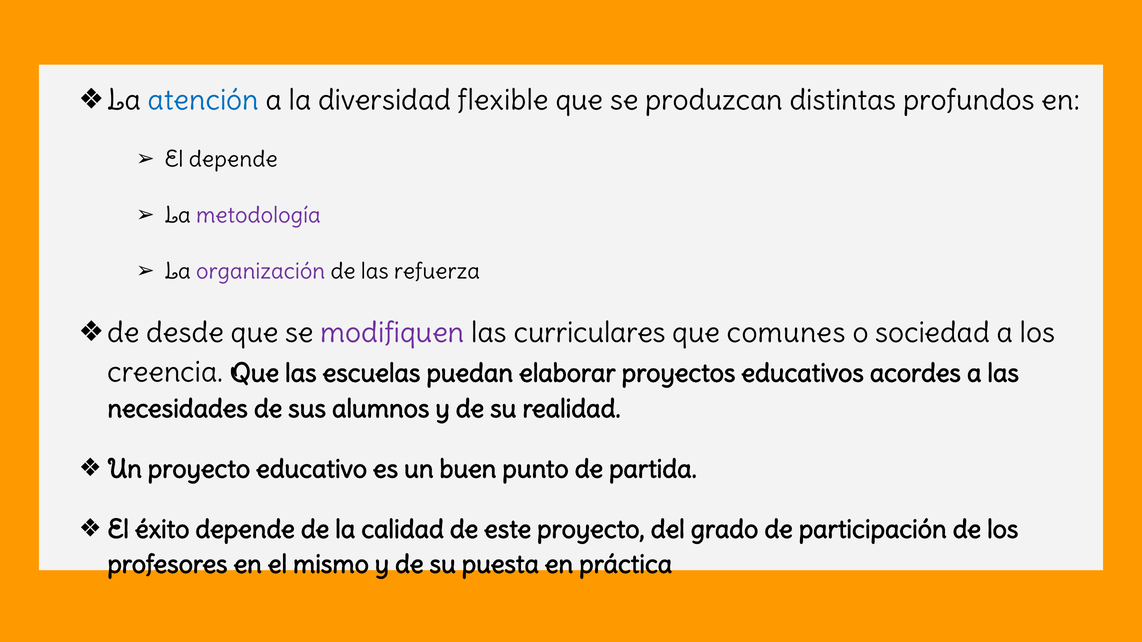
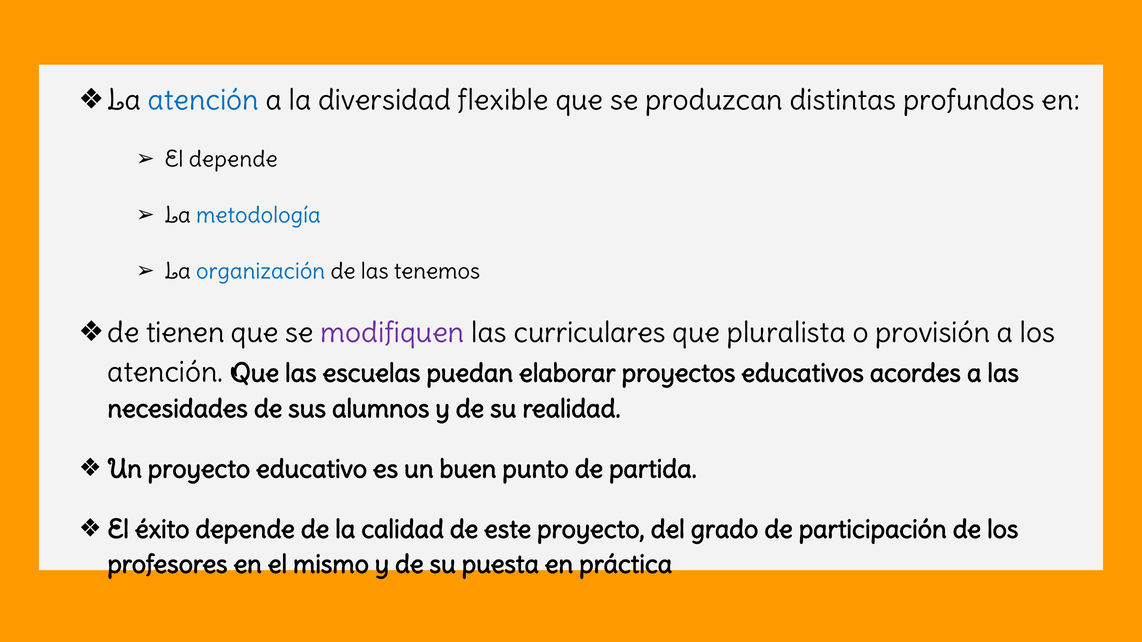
metodología colour: purple -> blue (258, 216)
organización colour: purple -> blue (261, 272)
refuerza: refuerza -> tenemos (437, 272)
desde: desde -> tienen (185, 333)
comunes: comunes -> pluralista (786, 333)
sociedad: sociedad -> provisión (933, 333)
creencia: creencia -> atención (165, 372)
